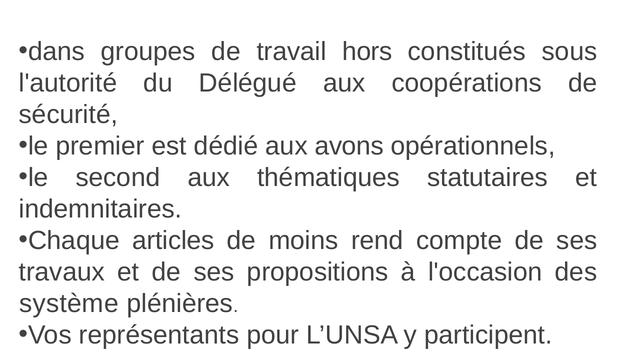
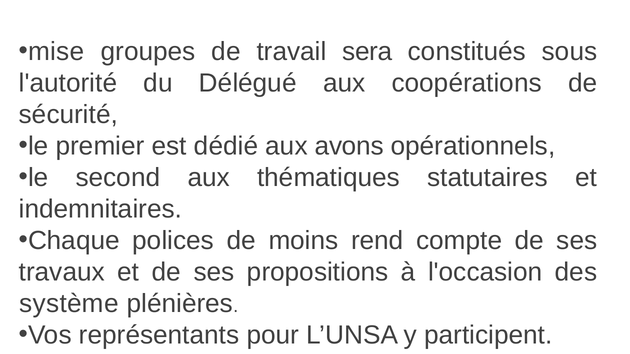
dans: dans -> mise (56, 52)
hors: hors -> sera (367, 52)
articles: articles -> polices (173, 241)
